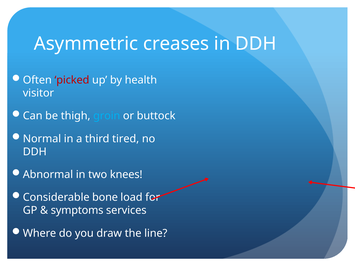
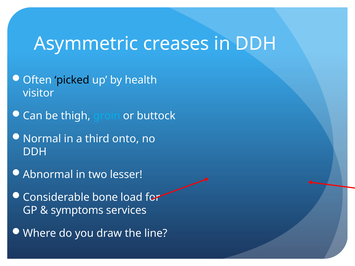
picked colour: red -> black (72, 80)
tired: tired -> onto (126, 139)
knees: knees -> lesser (126, 175)
